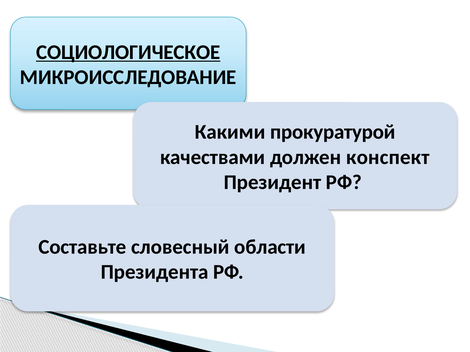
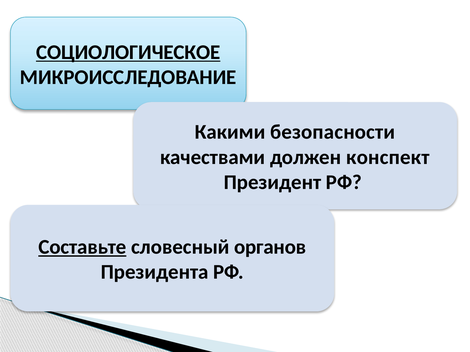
прокуратурой: прокуратурой -> безопасности (333, 132)
Составьте underline: none -> present (82, 247)
области: области -> органов (270, 247)
